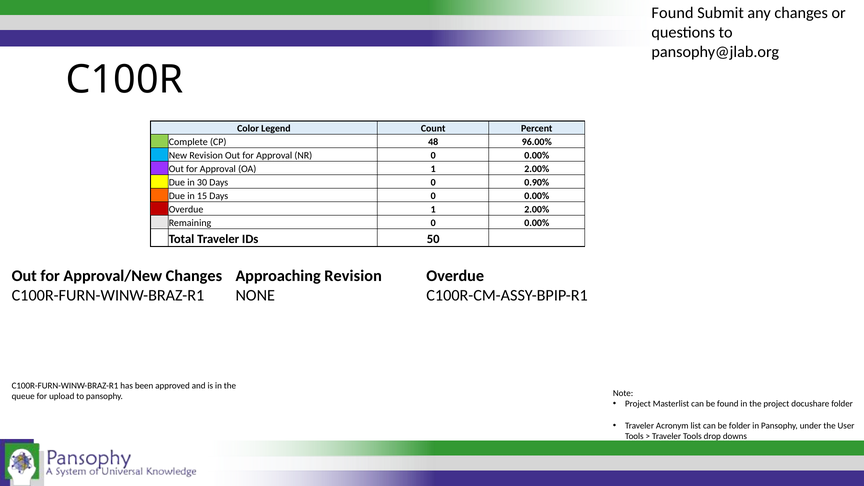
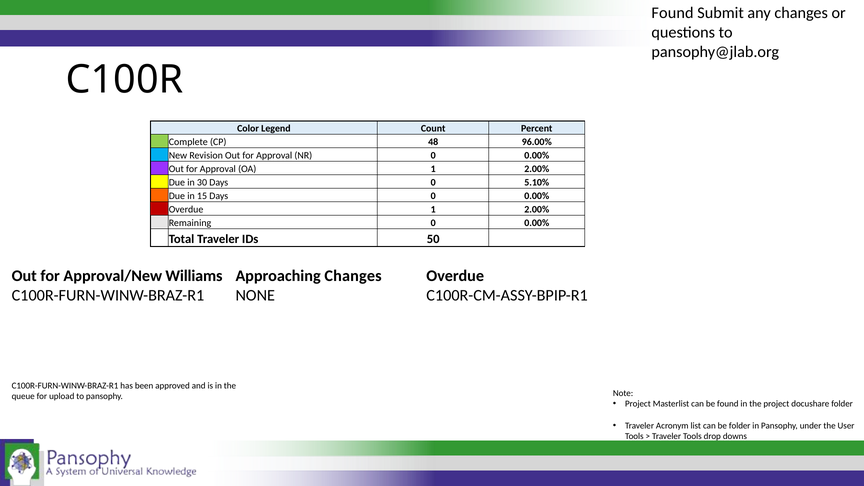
0.90%: 0.90% -> 5.10% (537, 182)
Approval/New Changes: Changes -> Williams (194, 276)
Approaching Revision: Revision -> Changes (353, 276)
